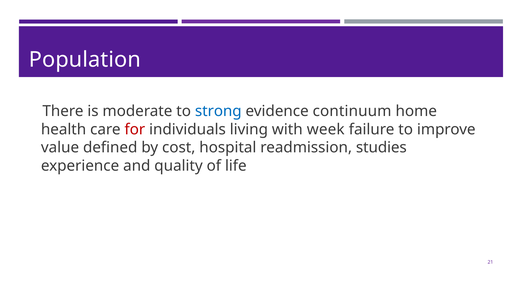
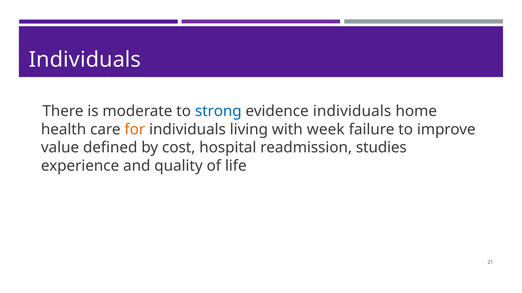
Population: Population -> Individuals (85, 60)
evidence continuum: continuum -> individuals (352, 111)
for colour: red -> orange (135, 130)
